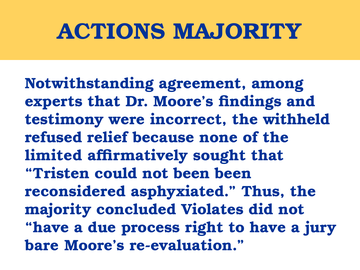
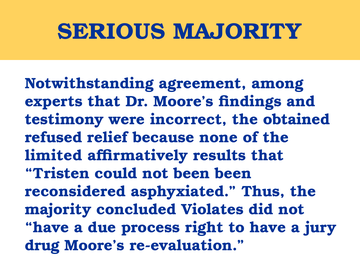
ACTIONS: ACTIONS -> SERIOUS (111, 32)
withheld: withheld -> obtained (297, 120)
sought: sought -> results (220, 156)
bare: bare -> drug (42, 246)
